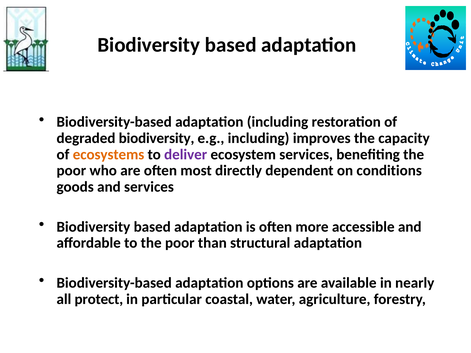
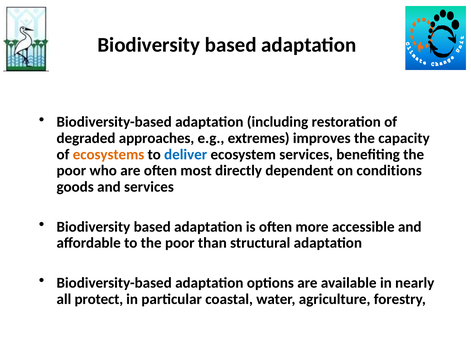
degraded biodiversity: biodiversity -> approaches (157, 138)
e.g including: including -> extremes (259, 138)
deliver colour: purple -> blue (186, 155)
